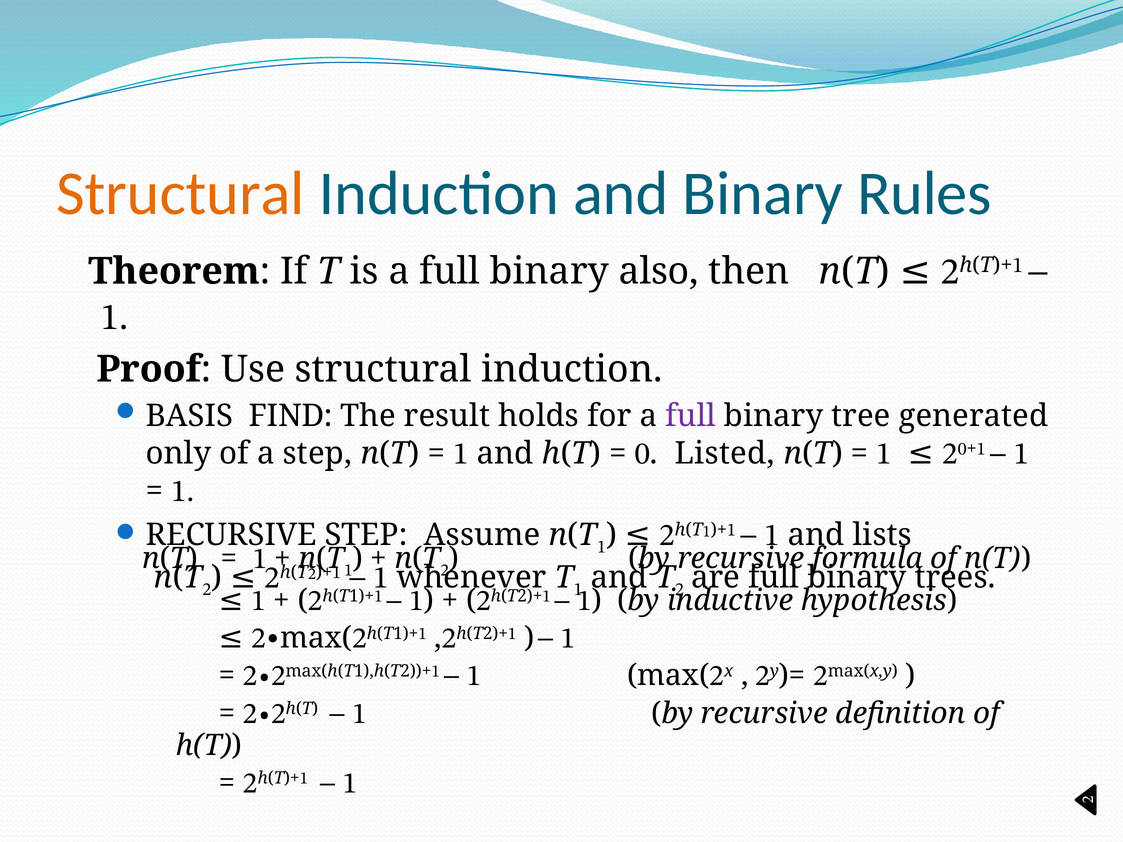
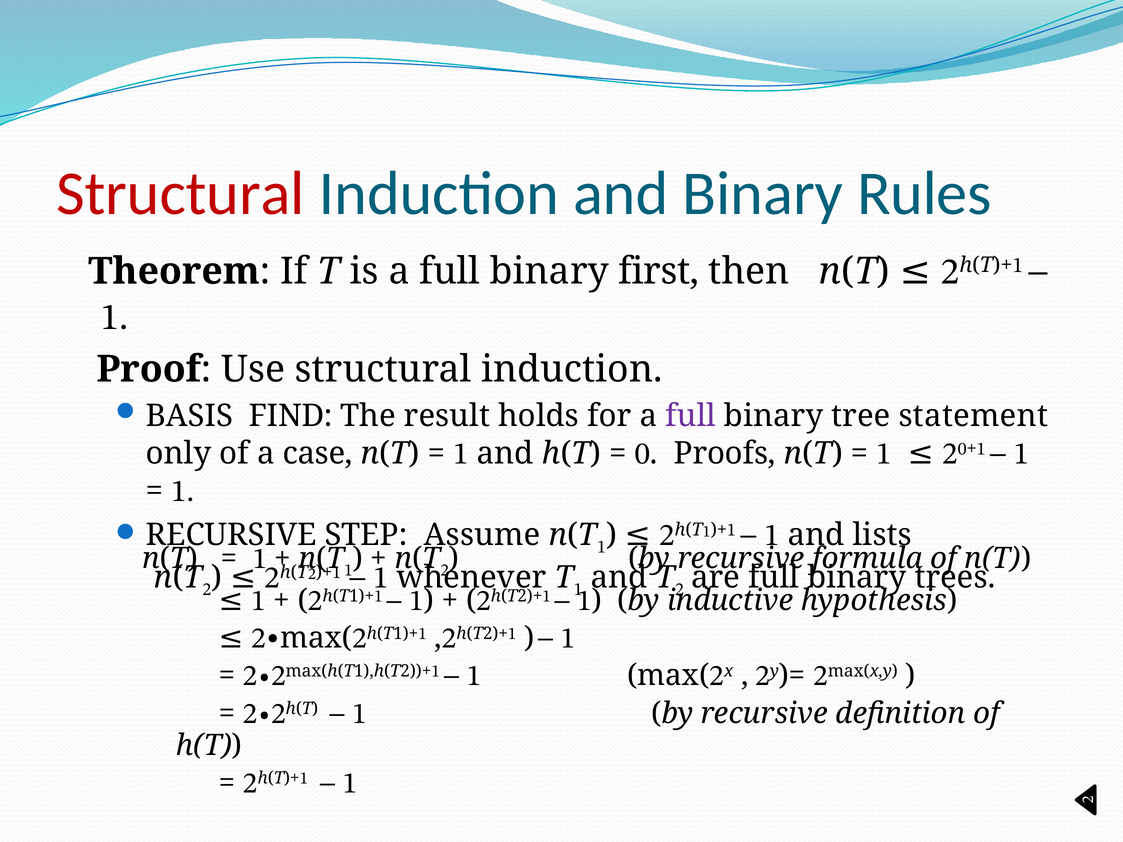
Structural colour: orange -> red (180, 194)
also: also -> first (659, 271)
generated: generated -> statement (973, 416)
a step: step -> case (318, 454)
Listed: Listed -> Proofs (725, 454)
